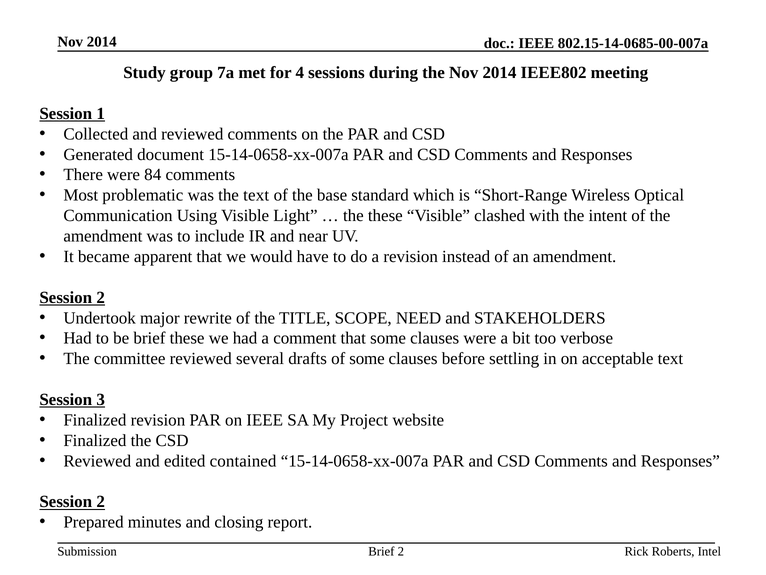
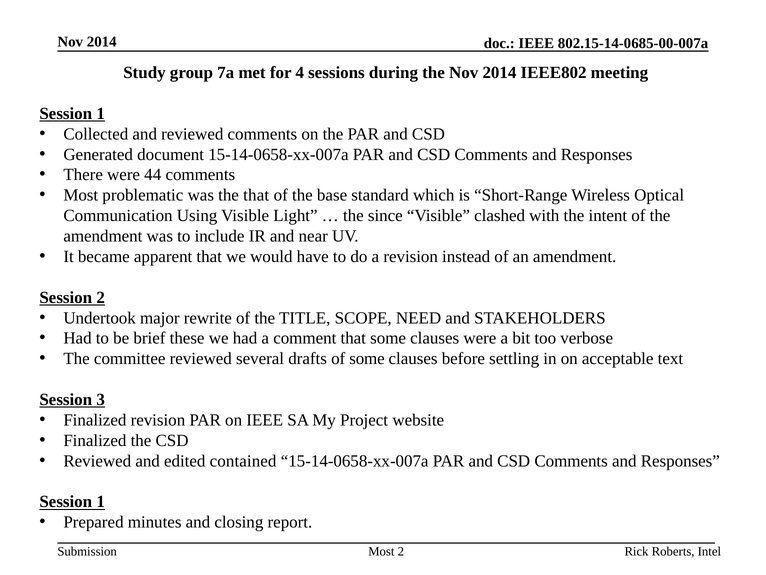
84: 84 -> 44 (153, 175)
the text: text -> that (256, 195)
the these: these -> since (385, 216)
2: 2 -> 1 (101, 501)
Brief: Brief -> Most (381, 551)
